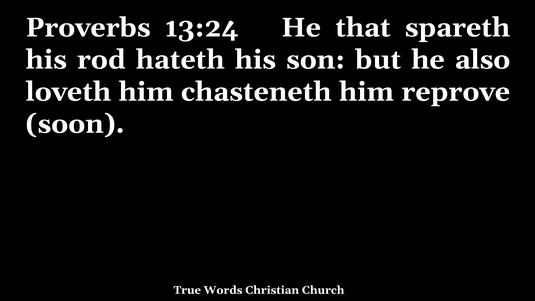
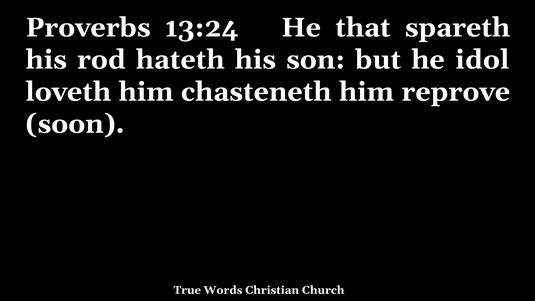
also: also -> idol (482, 60)
